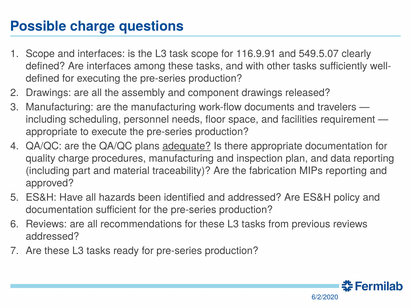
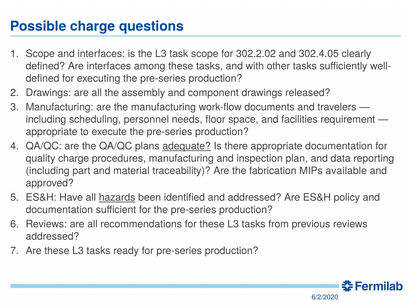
116.9.91: 116.9.91 -> 302.2.02 (256, 54)
549.5.07: 549.5.07 -> 302.4.05 (319, 54)
MIPs reporting: reporting -> available (346, 171)
hazards underline: none -> present (117, 198)
